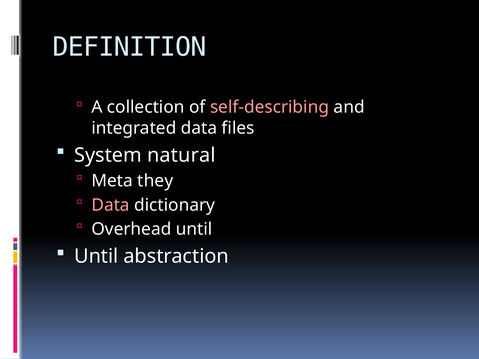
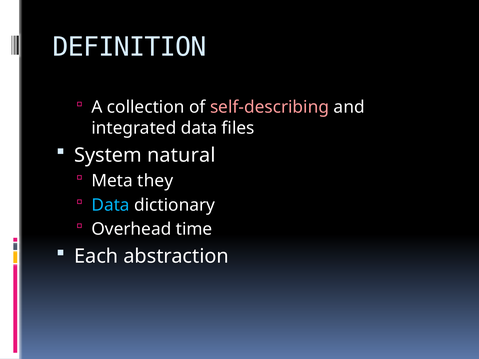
Data colour: pink -> light blue (111, 205)
Overhead until: until -> time (194, 229)
Until: Until -> Each (96, 256)
